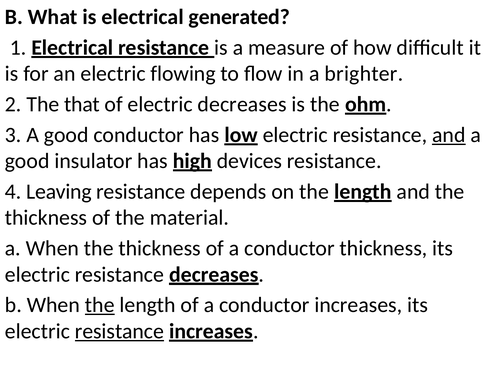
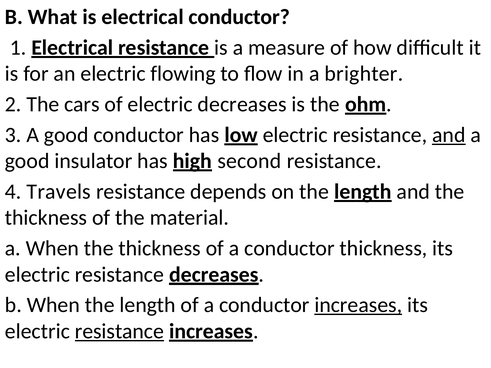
electrical generated: generated -> conductor (239, 17)
that: that -> cars (82, 104)
devices: devices -> second (249, 161)
Leaving: Leaving -> Travels (59, 192)
the underline: present -> none (100, 305)
increases underline: none -> present (358, 305)
